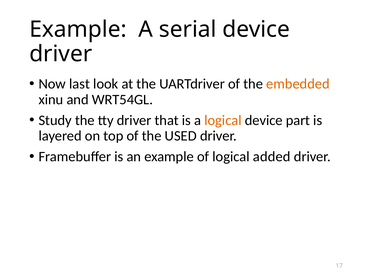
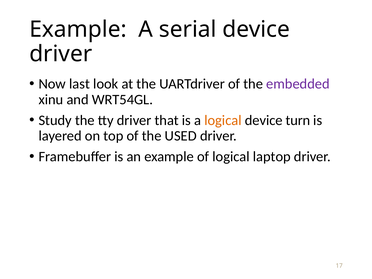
embedded colour: orange -> purple (298, 84)
part: part -> turn (298, 120)
added: added -> laptop (272, 157)
